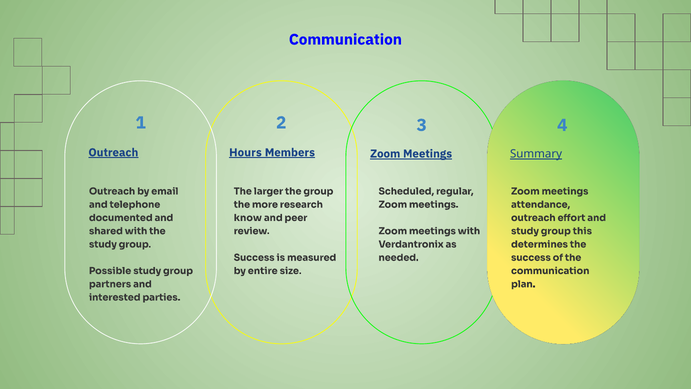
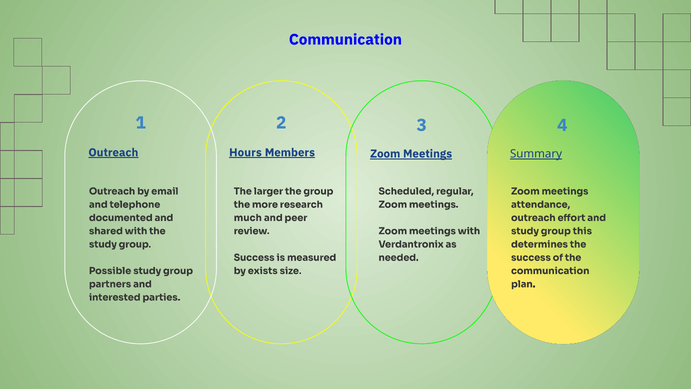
know: know -> much (248, 218)
entire: entire -> exists (263, 271)
